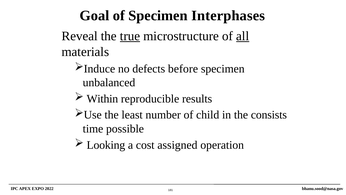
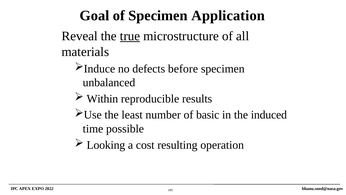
Interphases: Interphases -> Application (228, 16)
all underline: present -> none (243, 36)
child: child -> basic (208, 115)
consists: consists -> induced (269, 115)
assigned: assigned -> resulting (177, 145)
